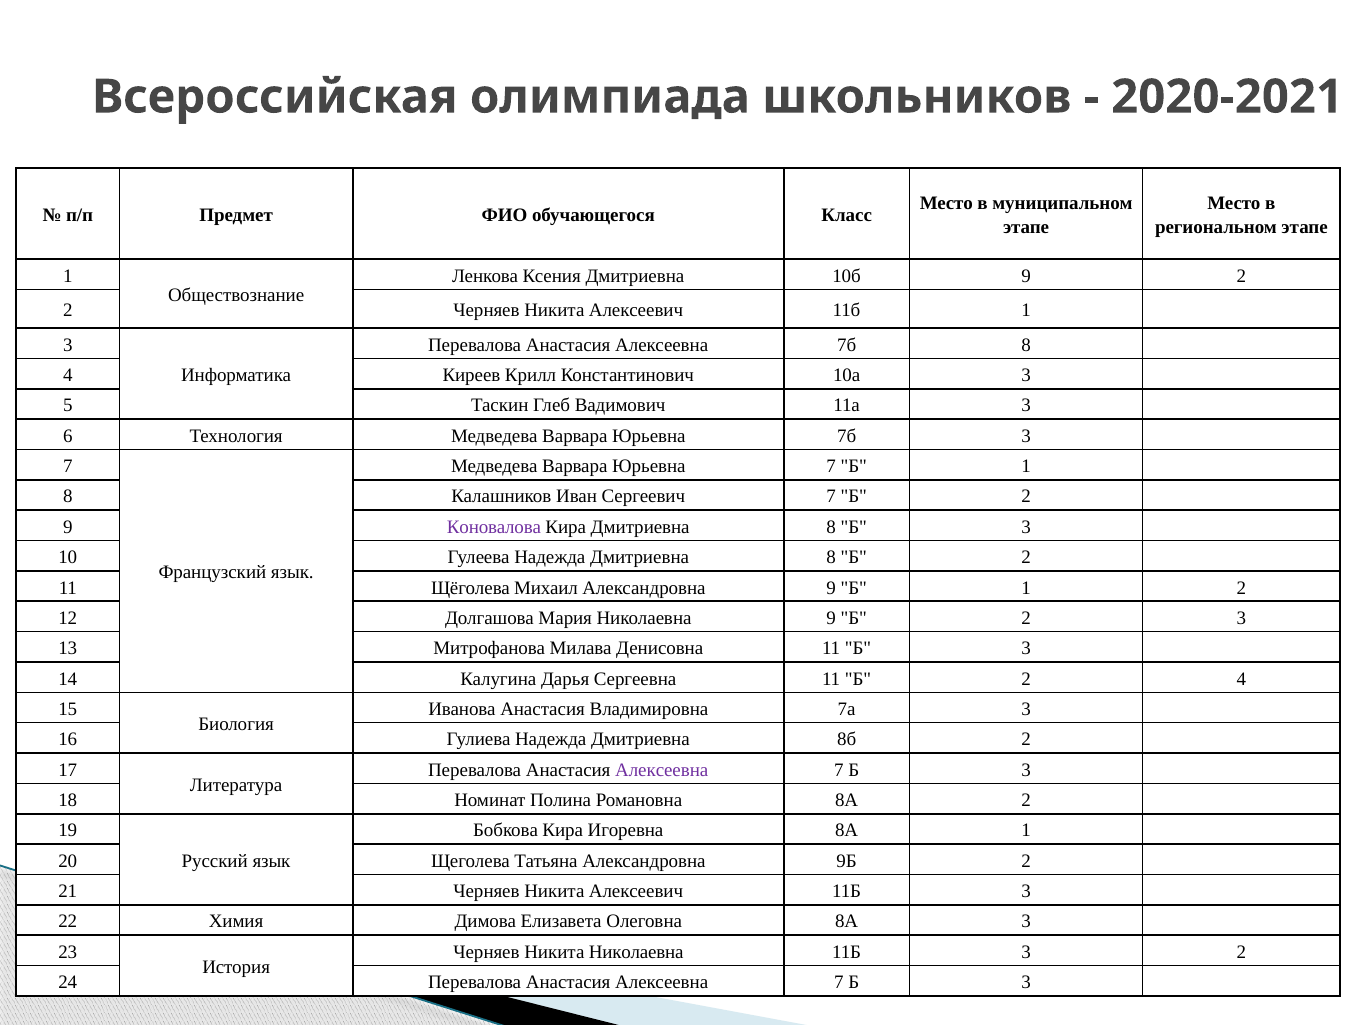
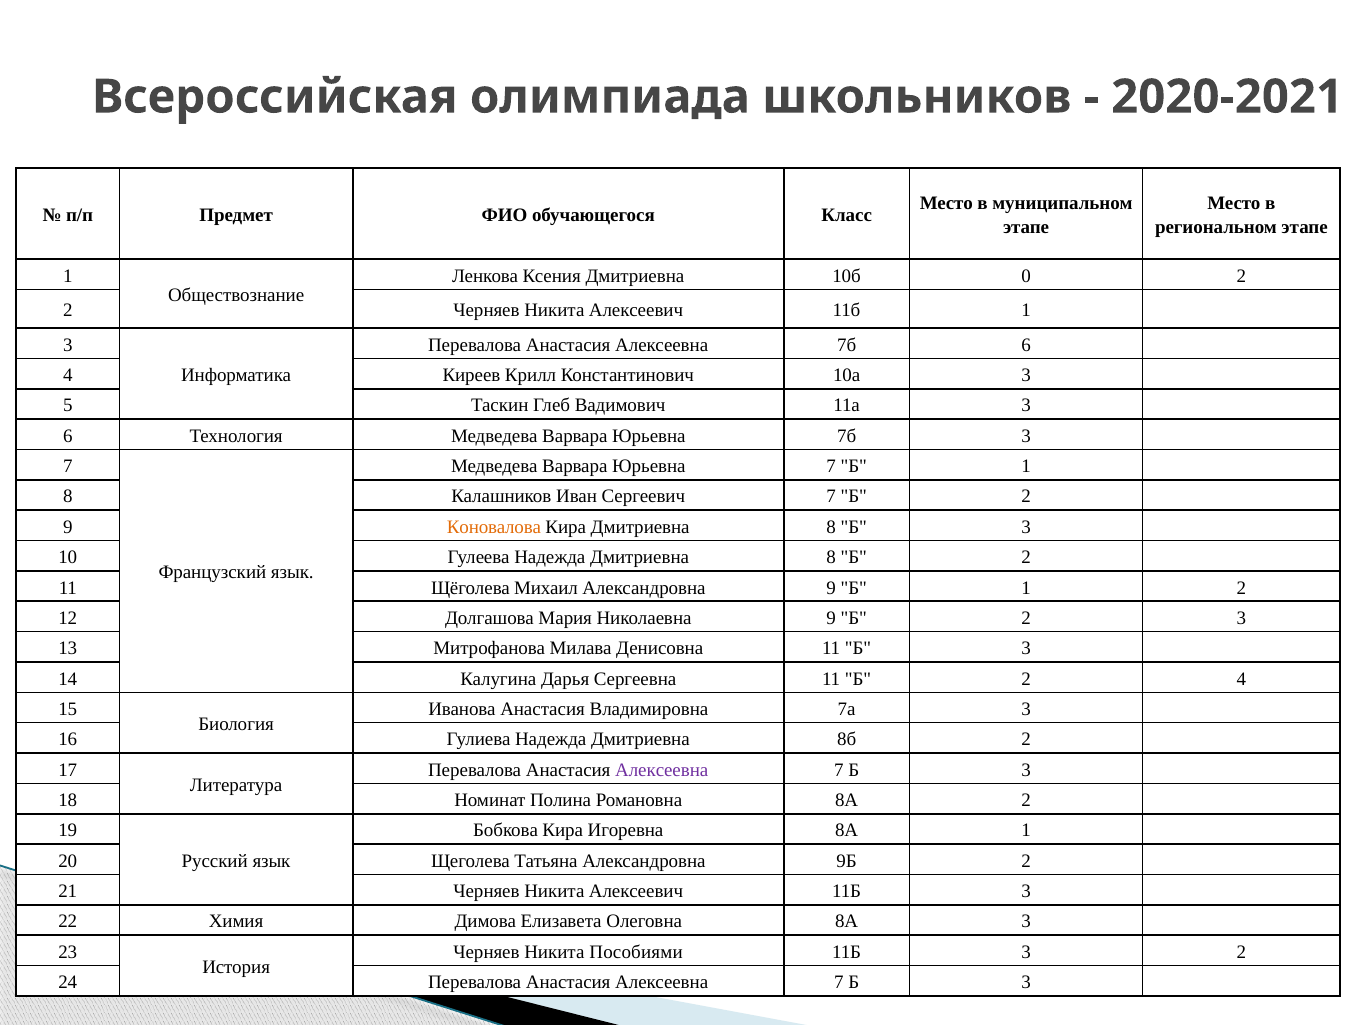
10б 9: 9 -> 0 (1026, 276)
7б 8: 8 -> 6 (1026, 345)
Коновалова colour: purple -> orange (494, 527)
Никита Николаевна: Николаевна -> Пособиями (636, 952)
